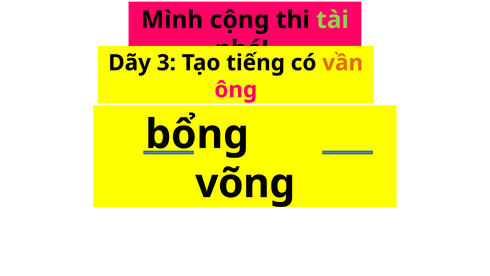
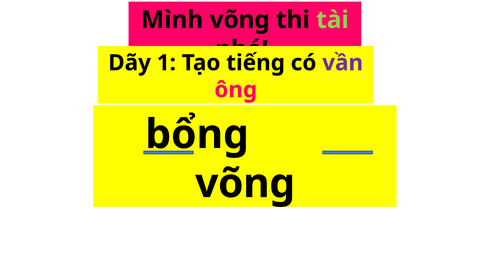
Mình cộng: cộng -> võng (240, 20)
3: 3 -> 1 (166, 63)
vần colour: orange -> purple (343, 63)
